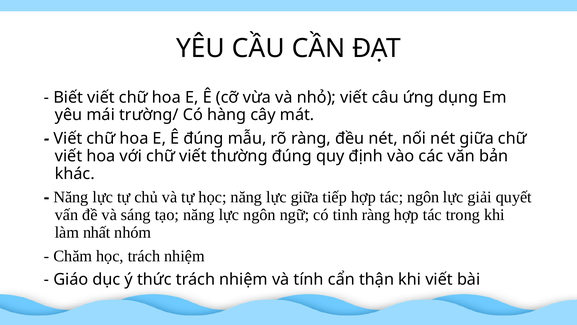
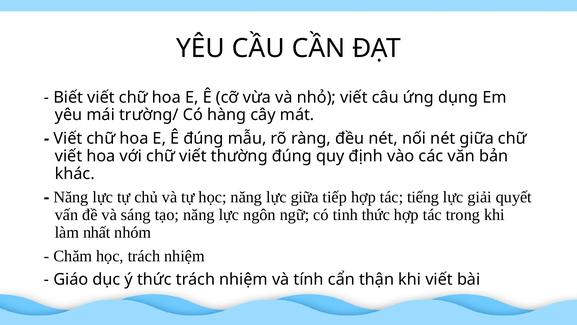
tác ngôn: ngôn -> tiếng (423, 197)
tinh ràng: ràng -> thức (376, 215)
